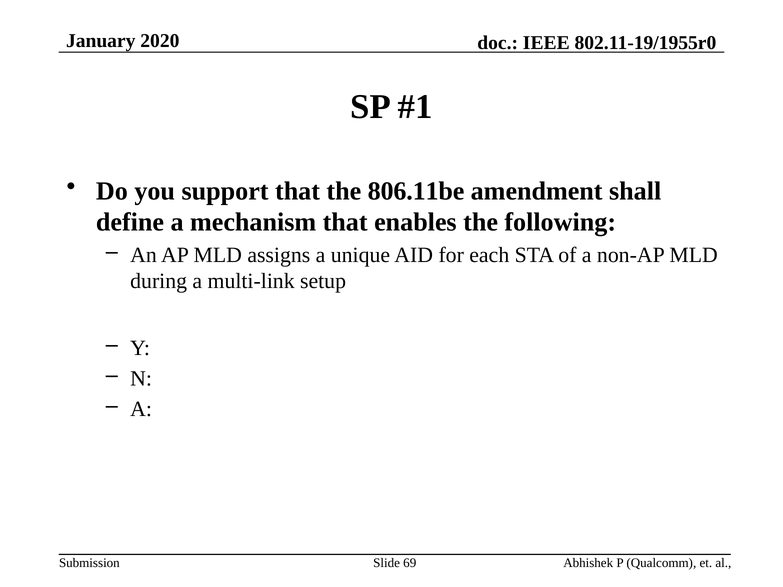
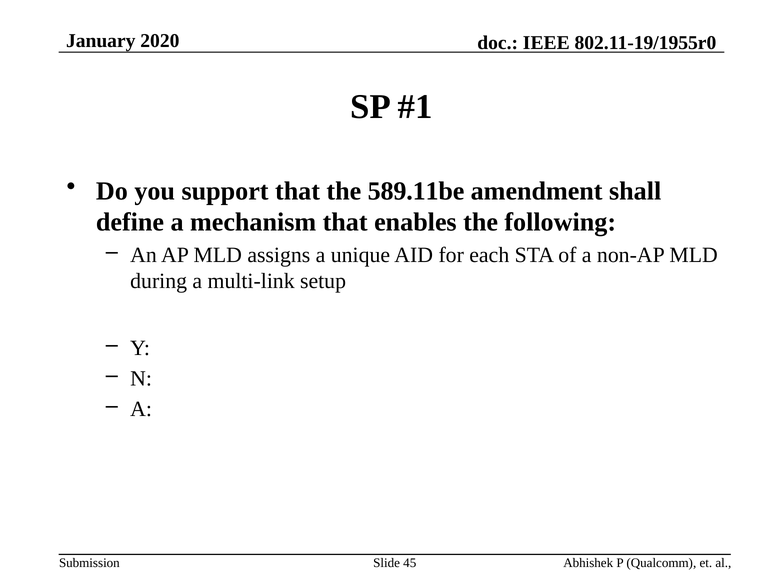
806.11be: 806.11be -> 589.11be (416, 191)
69: 69 -> 45 (410, 563)
